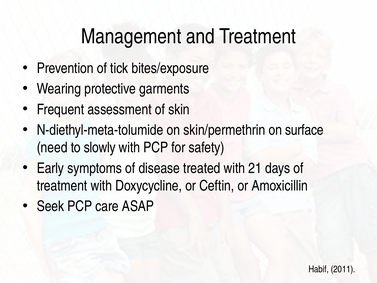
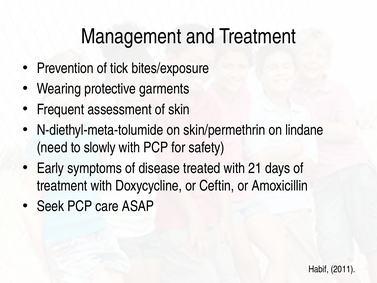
surface: surface -> lindane (304, 130)
